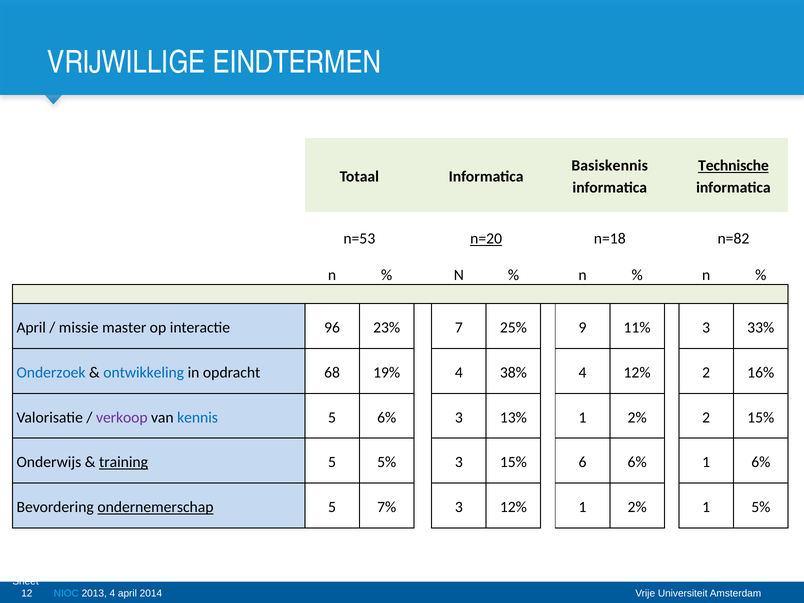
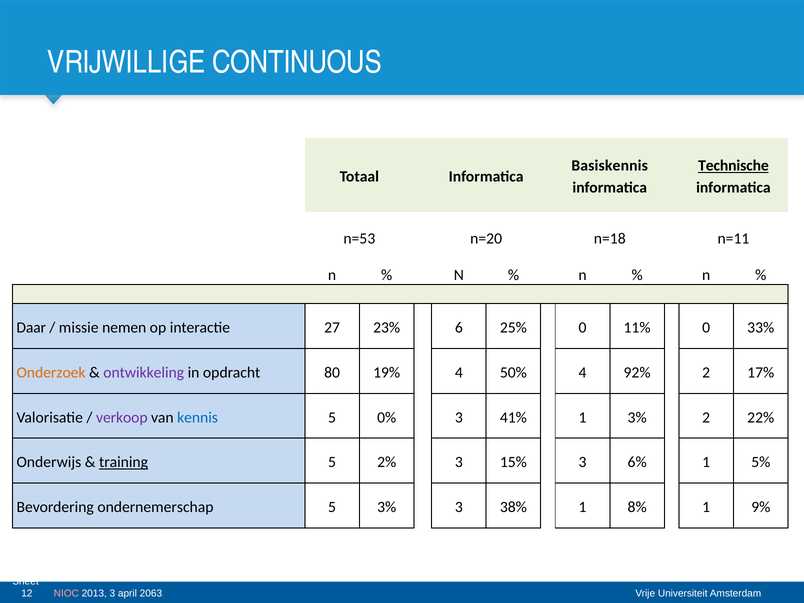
EINDTERMEN: EINDTERMEN -> CONTINUOUS (297, 63)
n=20 underline: present -> none (486, 239)
n=82: n=82 -> n=11 (733, 239)
April: April -> Daar (31, 328)
master: master -> nemen (124, 328)
96: 96 -> 27 (332, 328)
7: 7 -> 6 (459, 328)
25% 9: 9 -> 0 (583, 328)
11% 3: 3 -> 0 (706, 328)
Onderzoek colour: blue -> orange (51, 372)
ontwikkeling colour: blue -> purple (144, 372)
68: 68 -> 80 (332, 372)
38%: 38% -> 50% (513, 372)
4 12%: 12% -> 92% (637, 372)
16%: 16% -> 17% (761, 372)
5 6%: 6% -> 0% (387, 417)
13%: 13% -> 41% (513, 417)
2%: 2% -> 3% (637, 417)
2 15%: 15% -> 22% (761, 417)
5 5%: 5% -> 2% (387, 462)
15% 6: 6 -> 3 (583, 462)
1 6%: 6% -> 5% (761, 462)
ondernemerschap underline: present -> none (155, 507)
5 7%: 7% -> 3% (387, 507)
3 12%: 12% -> 38% (513, 507)
2%: 2% -> 8% (637, 507)
1 5%: 5% -> 9% (761, 507)
NIOC colour: light blue -> pink (66, 594)
2013 4: 4 -> 3 (112, 594)
2014: 2014 -> 2063 (151, 594)
